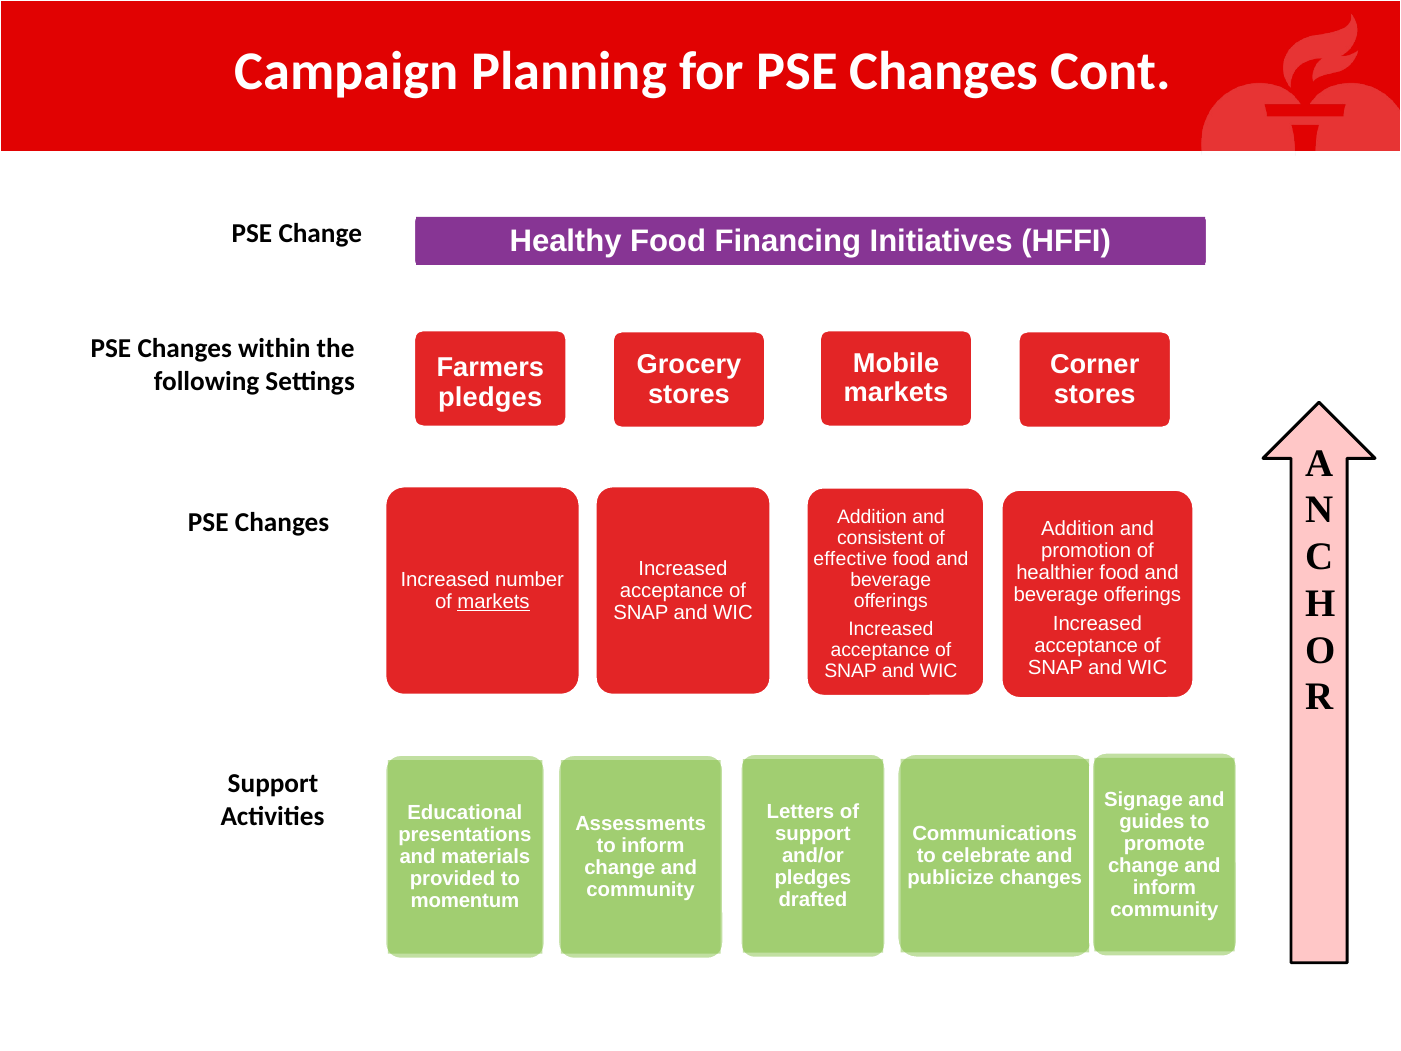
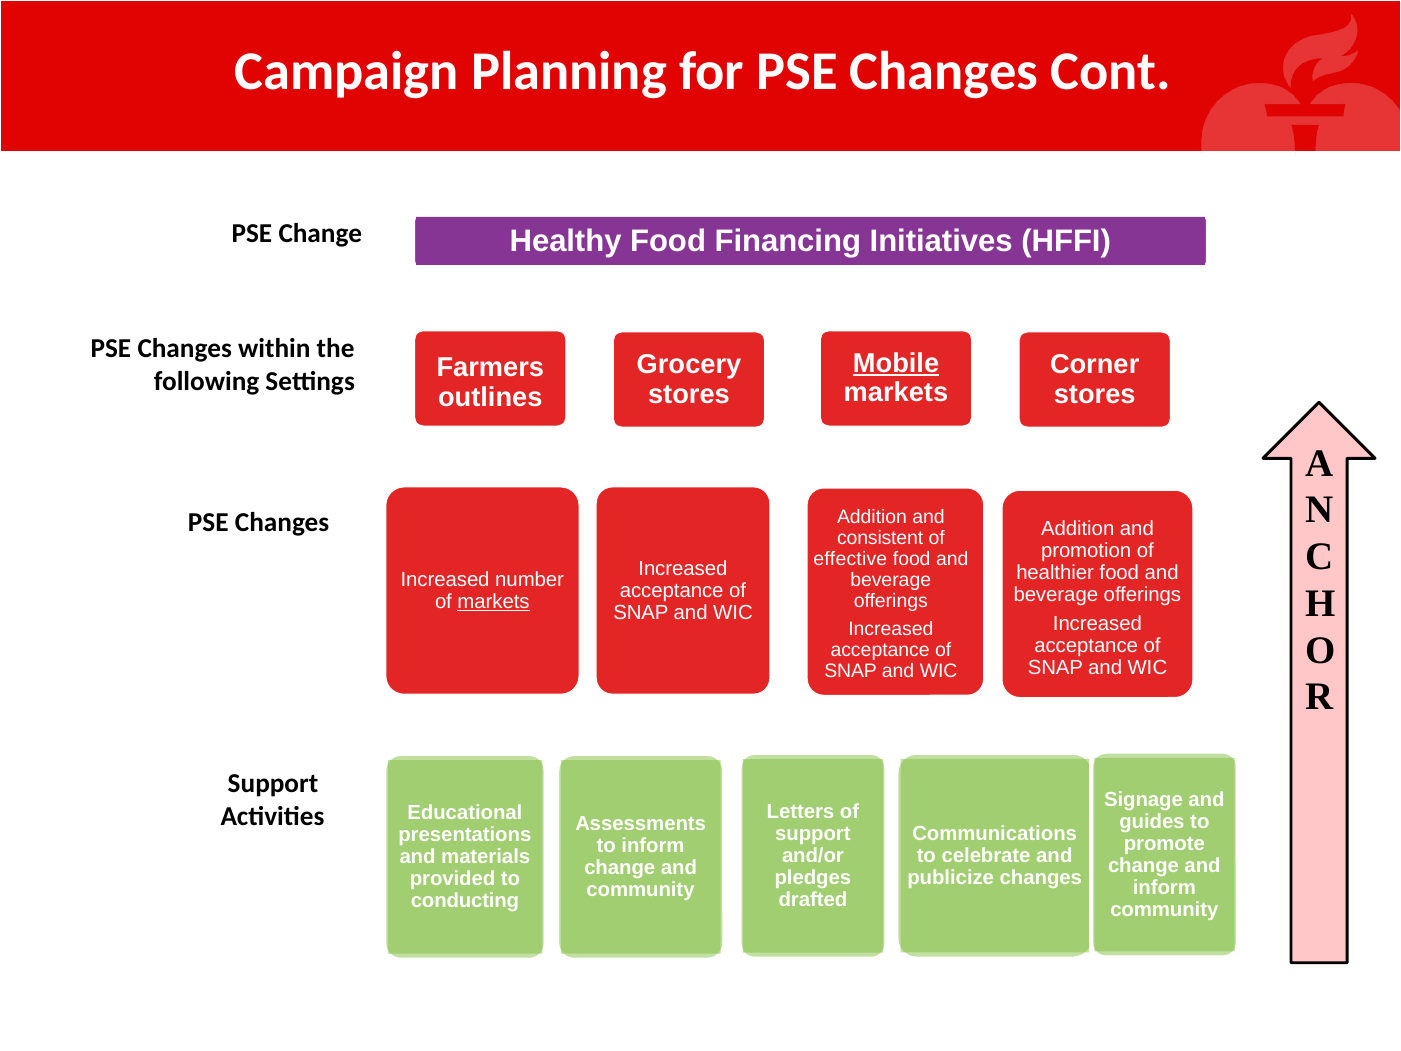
Mobile underline: none -> present (896, 363)
pledges: pledges -> outlines (490, 397)
momentum: momentum -> conducting (465, 901)
